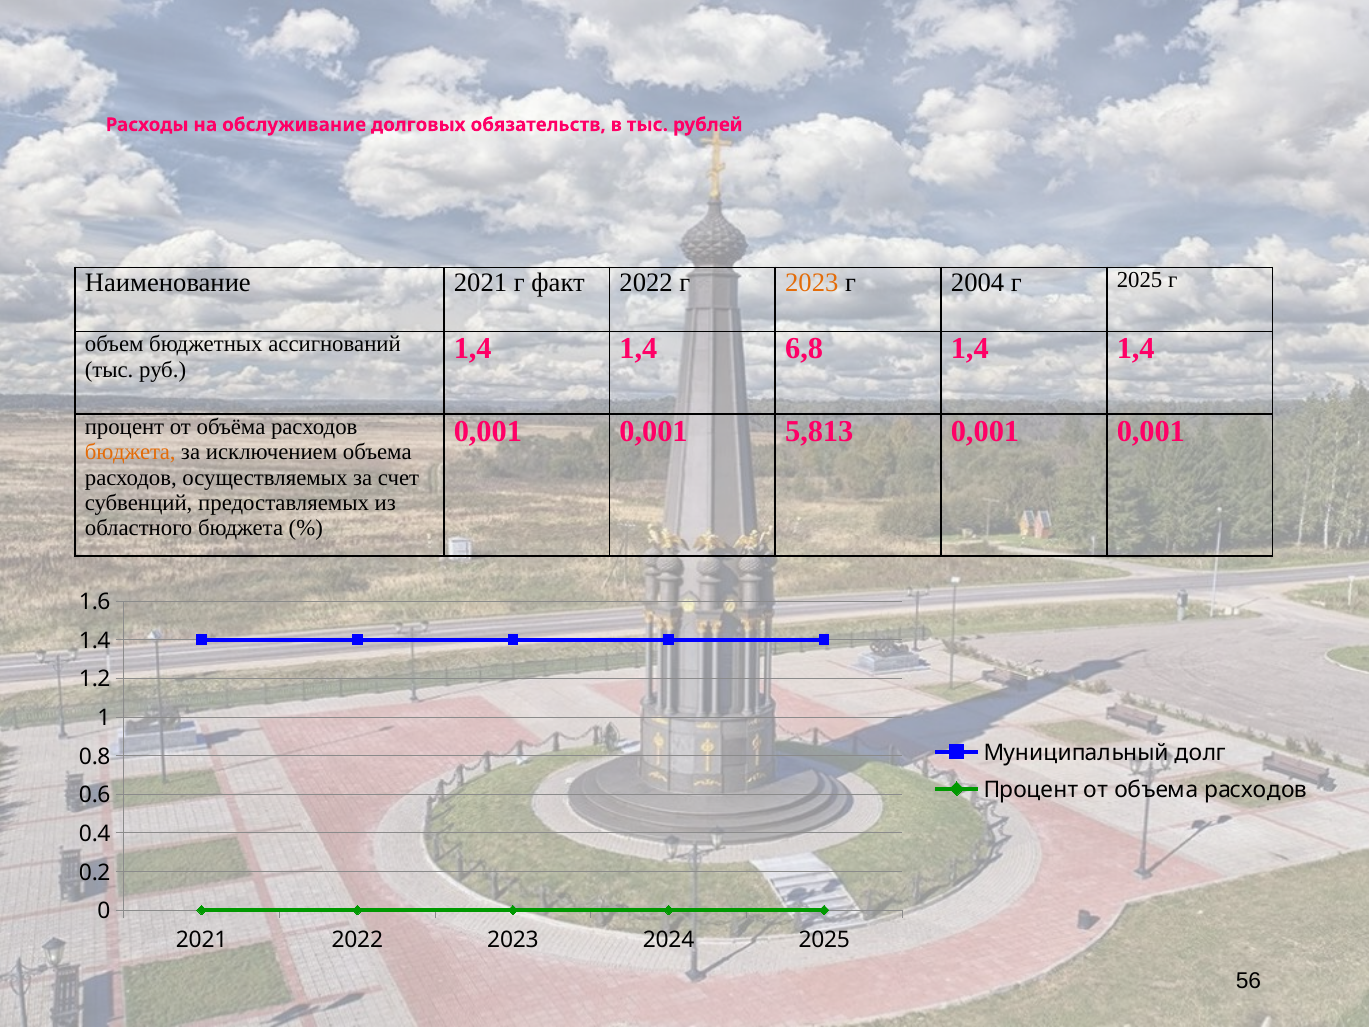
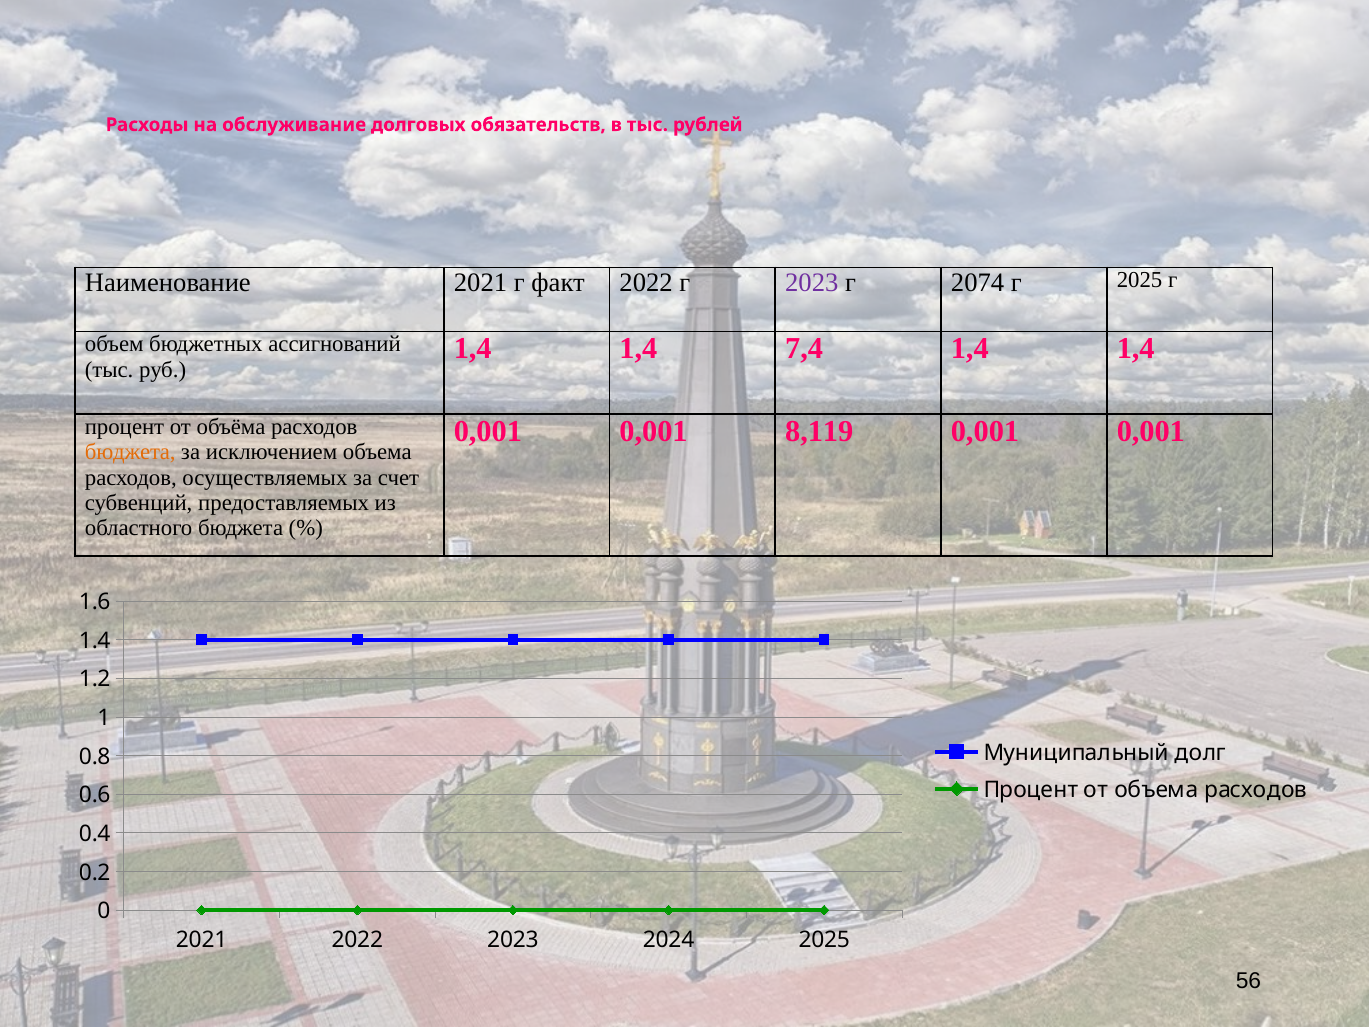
2023 colour: orange -> purple (812, 282)
2004: 2004 -> 2074 (978, 282)
6,8: 6,8 -> 7,4 (804, 349)
5,813: 5,813 -> 8,119 (819, 431)
